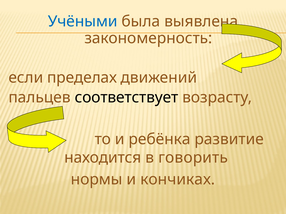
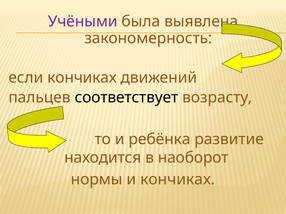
Учёными colour: blue -> purple (83, 21)
если пределах: пределах -> кончиках (82, 78)
говорить: говорить -> наоборот (193, 158)
